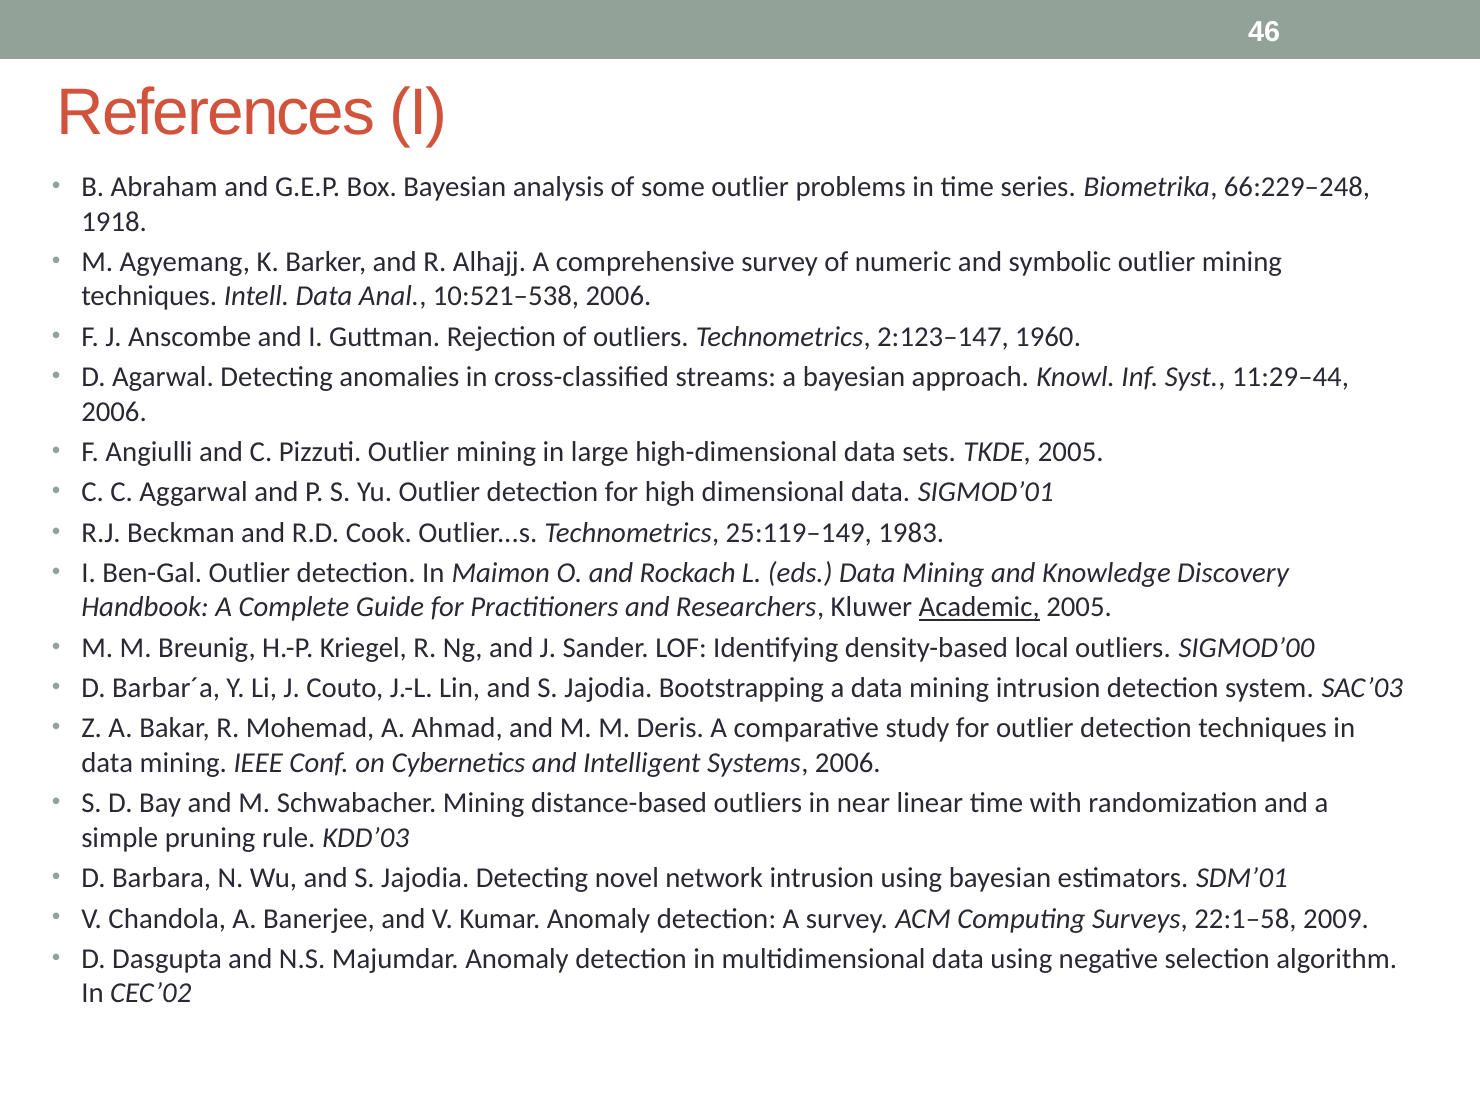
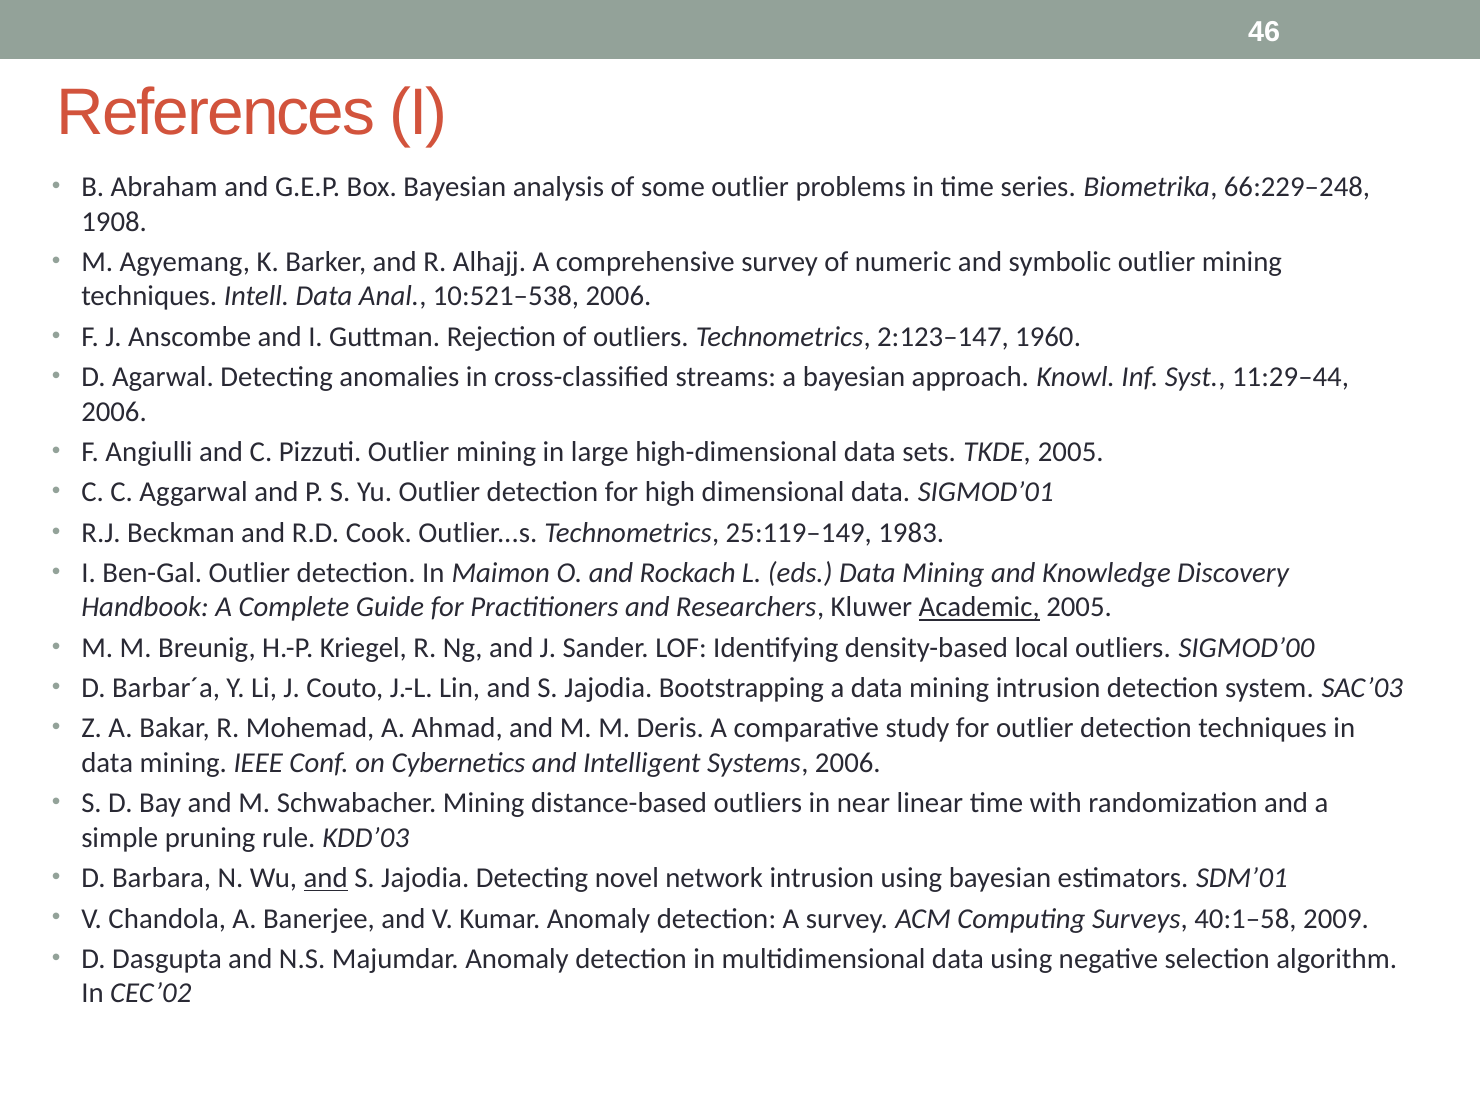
1918: 1918 -> 1908 (114, 222)
and underline: none -> present (326, 878)
22:1–58: 22:1–58 -> 40:1–58 (1245, 919)
